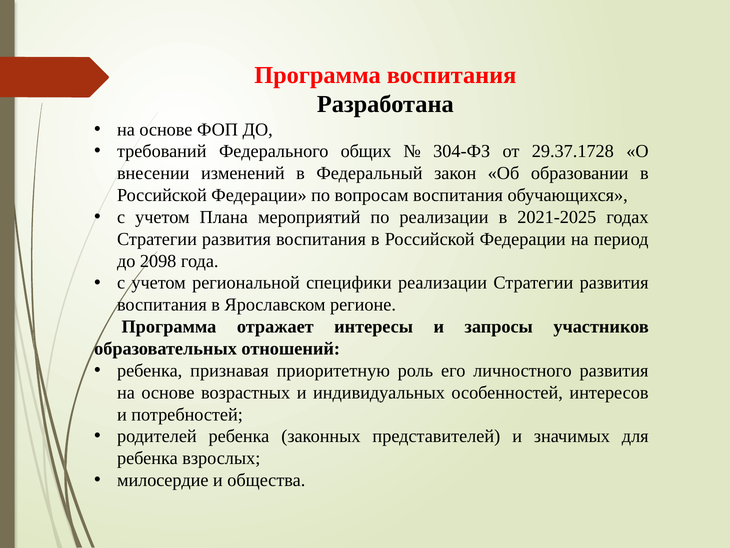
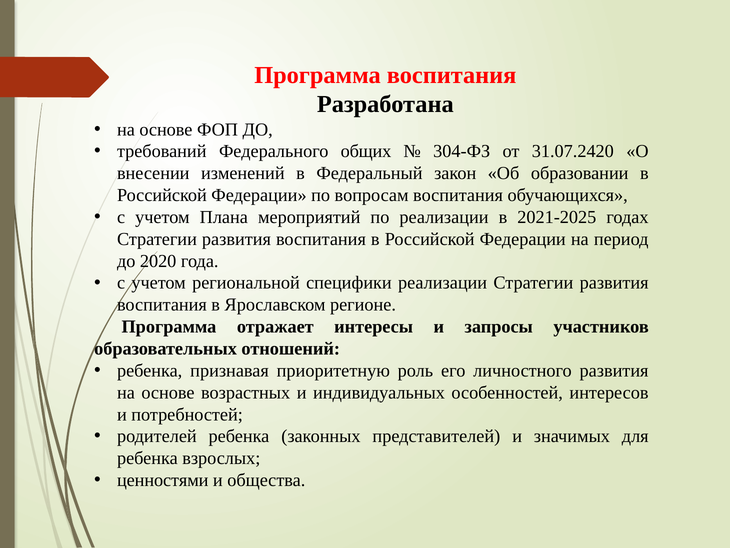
29.37.1728: 29.37.1728 -> 31.07.2420 (573, 151)
2098: 2098 -> 2020 (158, 261)
милосердие: милосердие -> ценностями (163, 480)
